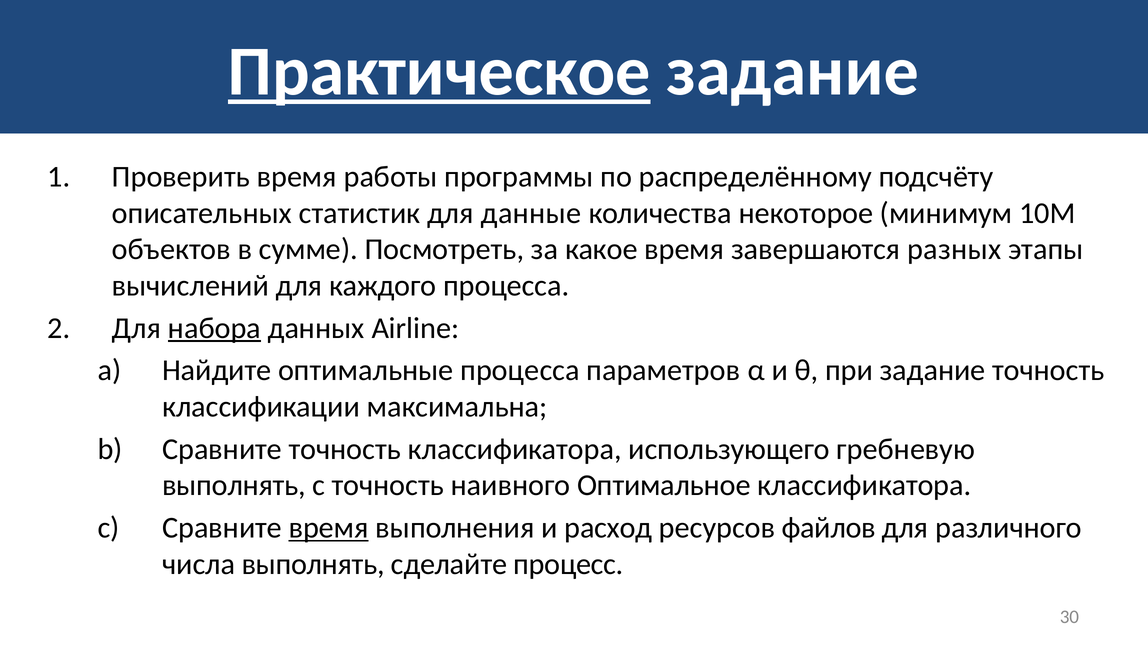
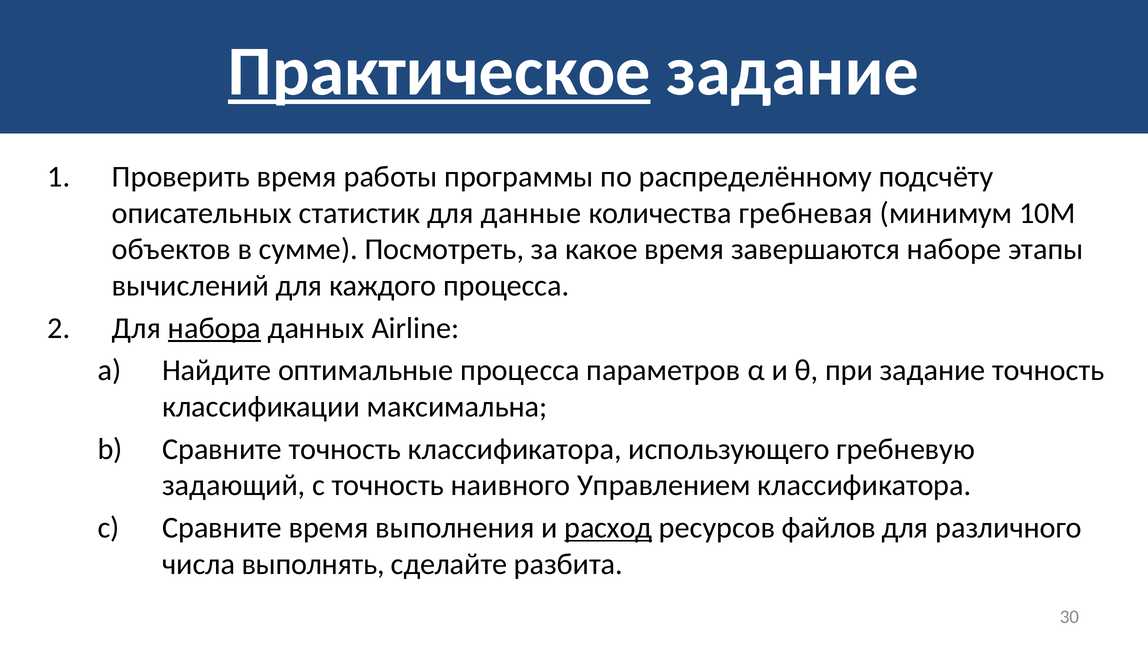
некоторое: некоторое -> гребневая (806, 213)
разных: разных -> наборе (954, 249)
выполнять: выполнять -> задающий (234, 485)
Оптимальное: Оптимальное -> Управлением (664, 485)
время underline: present -> none (329, 528)
расход underline: none -> present (608, 528)
процесс: процесс -> разбита (568, 564)
